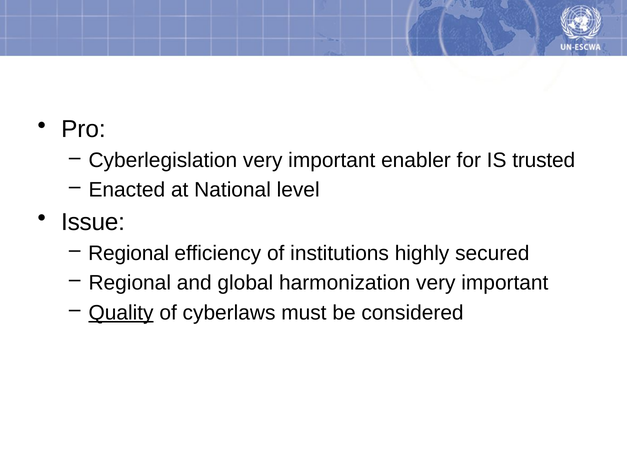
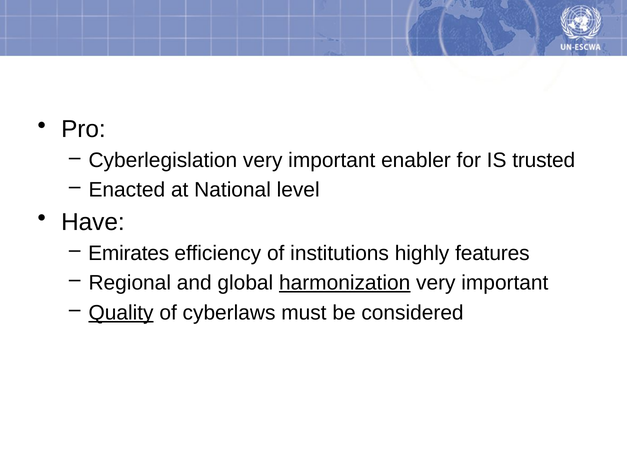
Issue: Issue -> Have (93, 222)
Regional: Regional -> Emirates (129, 253)
secured: secured -> features (492, 253)
harmonization underline: none -> present (345, 282)
